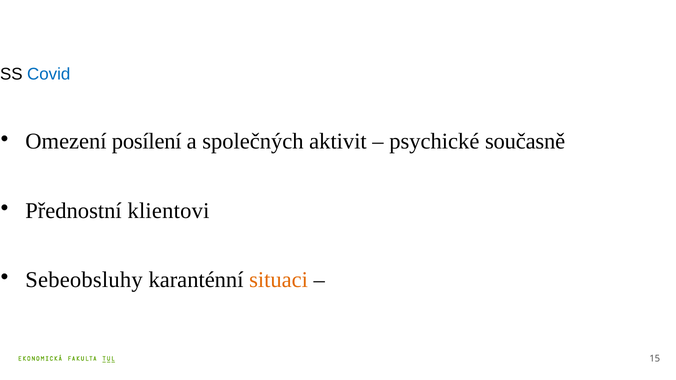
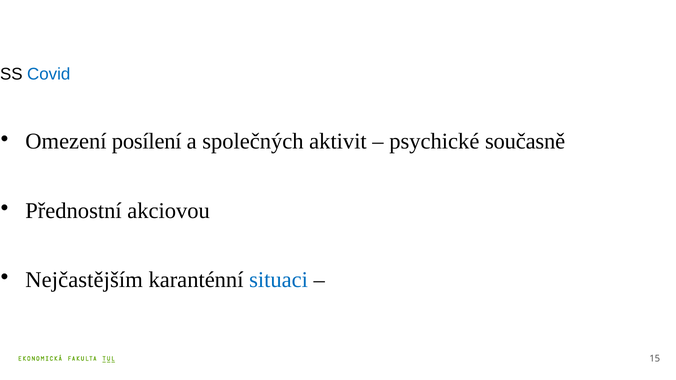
klientovi: klientovi -> akciovou (169, 211)
Sebeobsluhy: Sebeobsluhy -> Nejčastějším (84, 280)
situaci colour: orange -> blue (279, 280)
